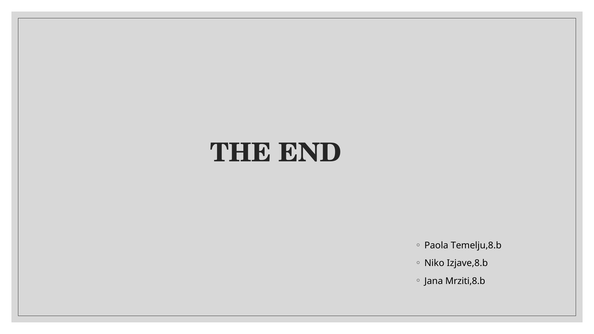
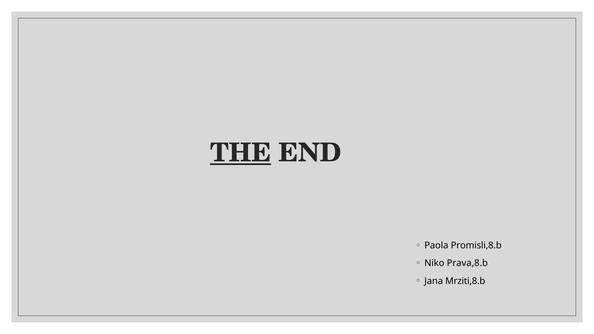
THE underline: none -> present (241, 153)
Temelju,8.b: Temelju,8.b -> Promisli,8.b (476, 245)
Izjave,8.b: Izjave,8.b -> Prava,8.b (467, 263)
